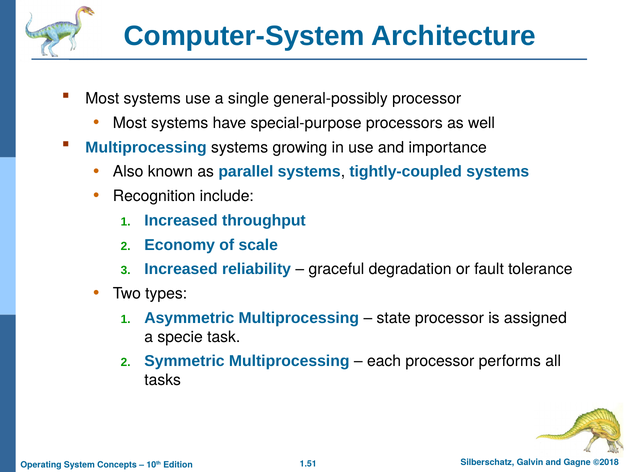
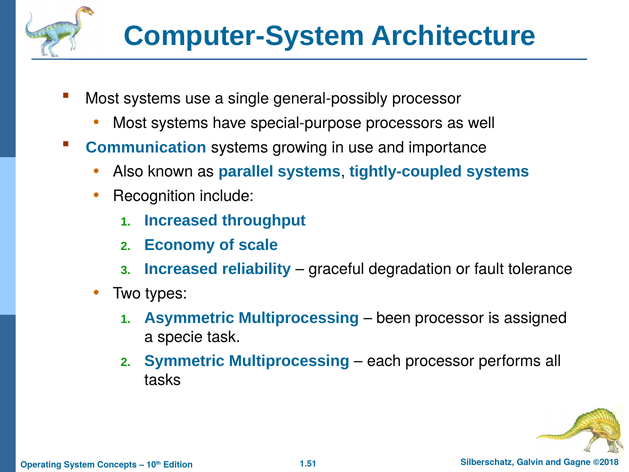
Multiprocessing: Multiprocessing -> Communication (146, 147)
state: state -> been (394, 318)
